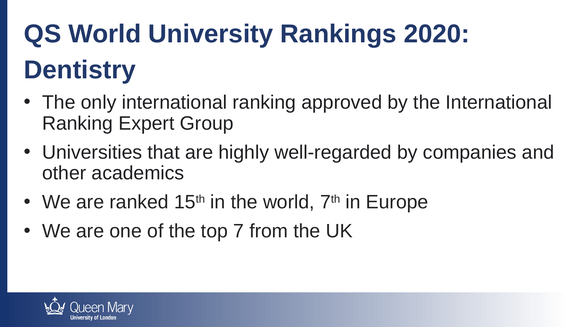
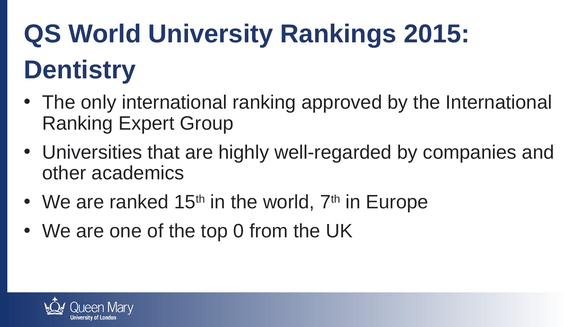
2020: 2020 -> 2015 (437, 34)
7: 7 -> 0 (239, 231)
